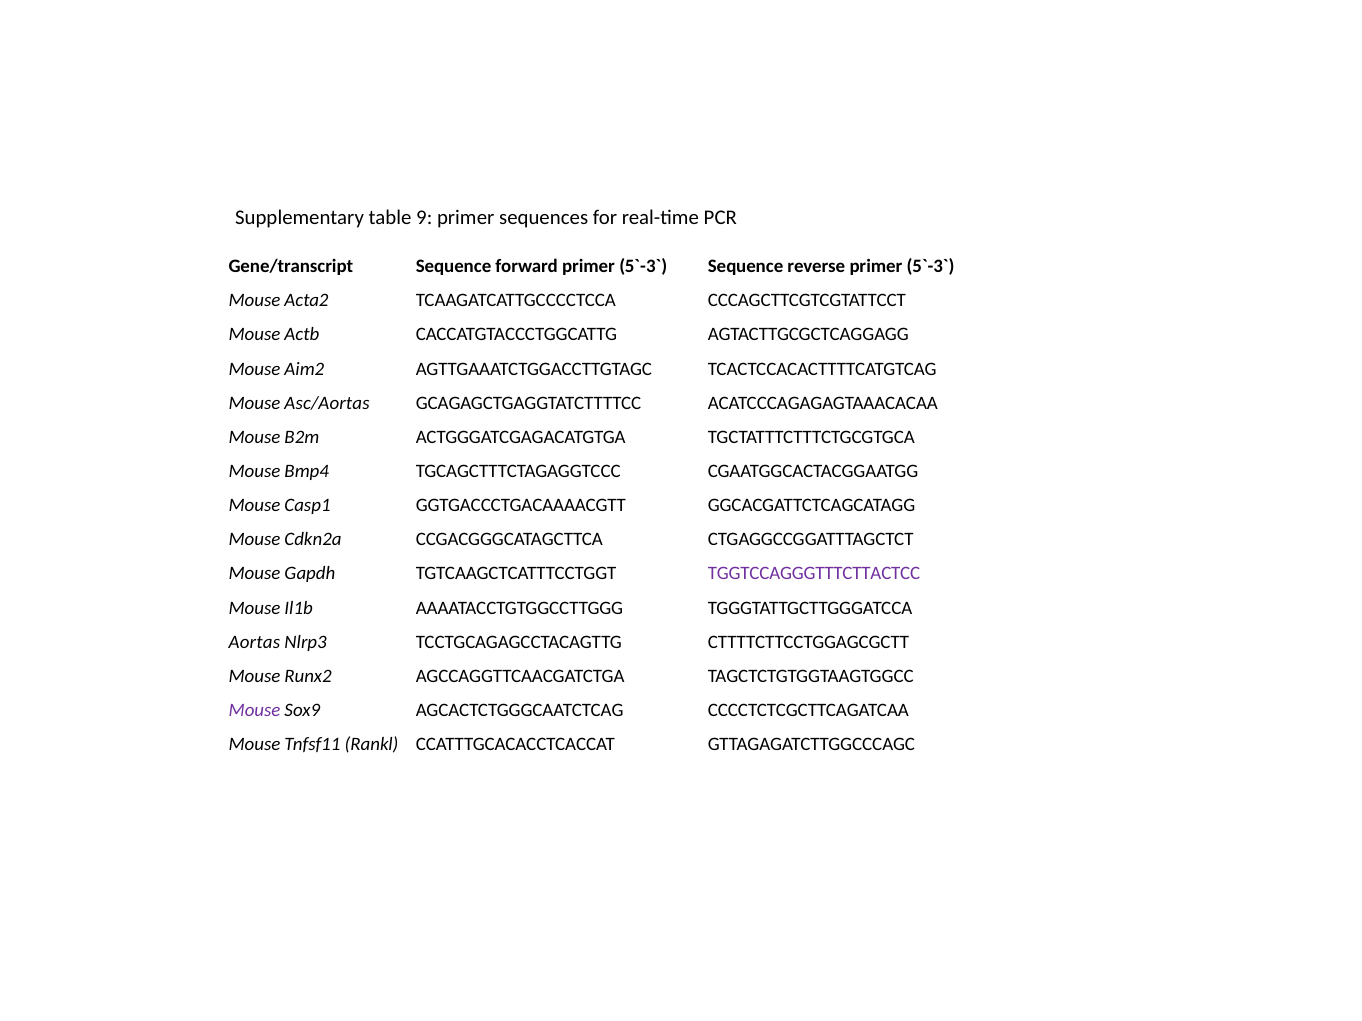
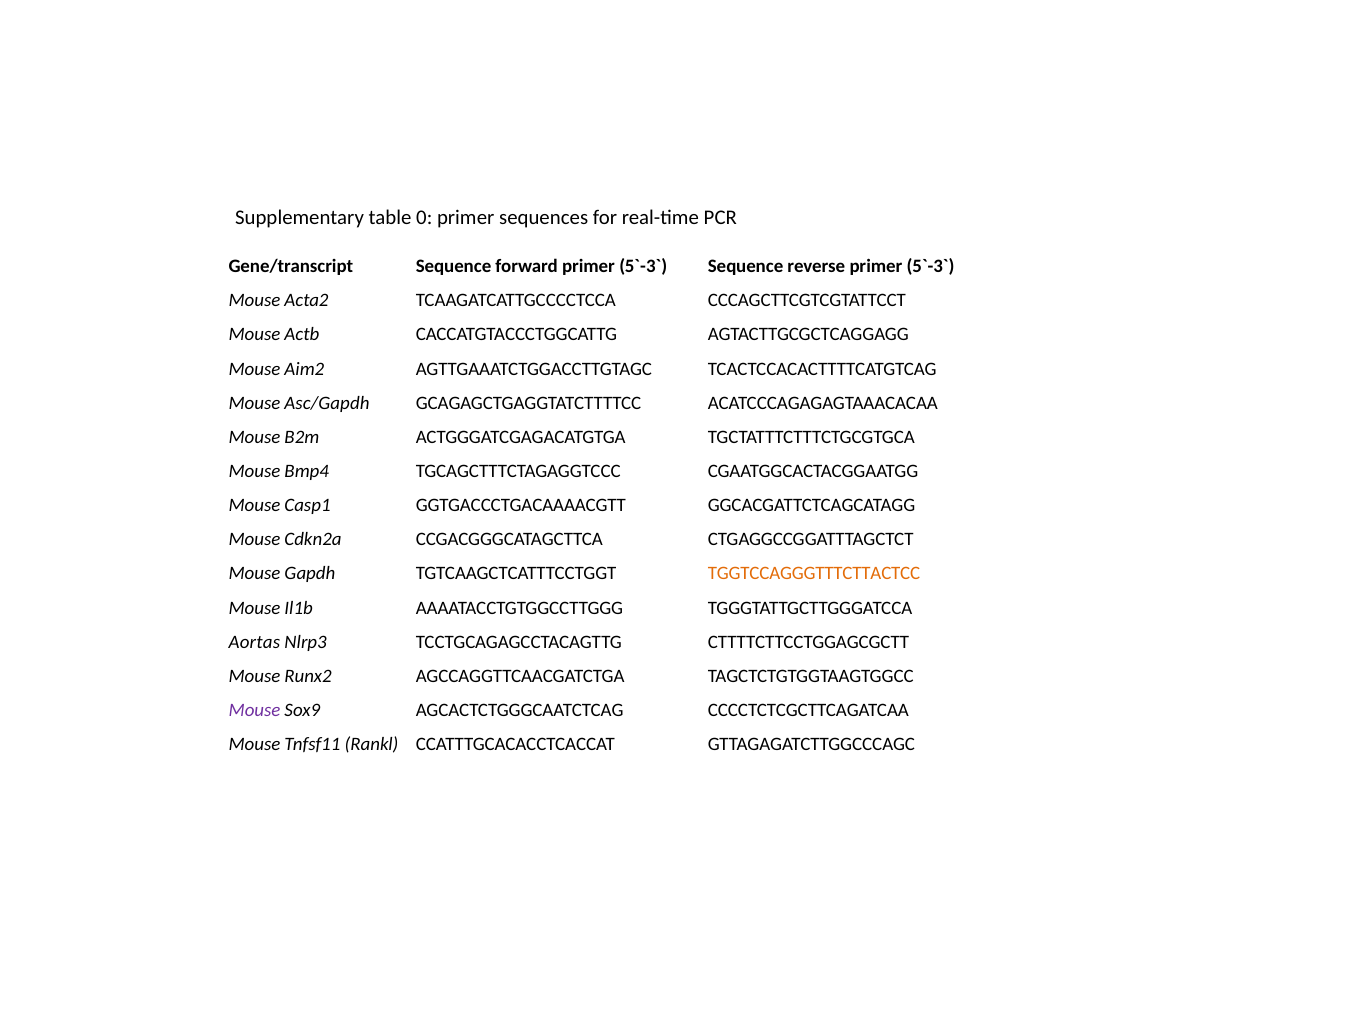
9: 9 -> 0 (424, 218)
Asc/Aortas: Asc/Aortas -> Asc/Gapdh (327, 403)
TGGTCCAGGGTTTCTTACTCC colour: purple -> orange (814, 574)
